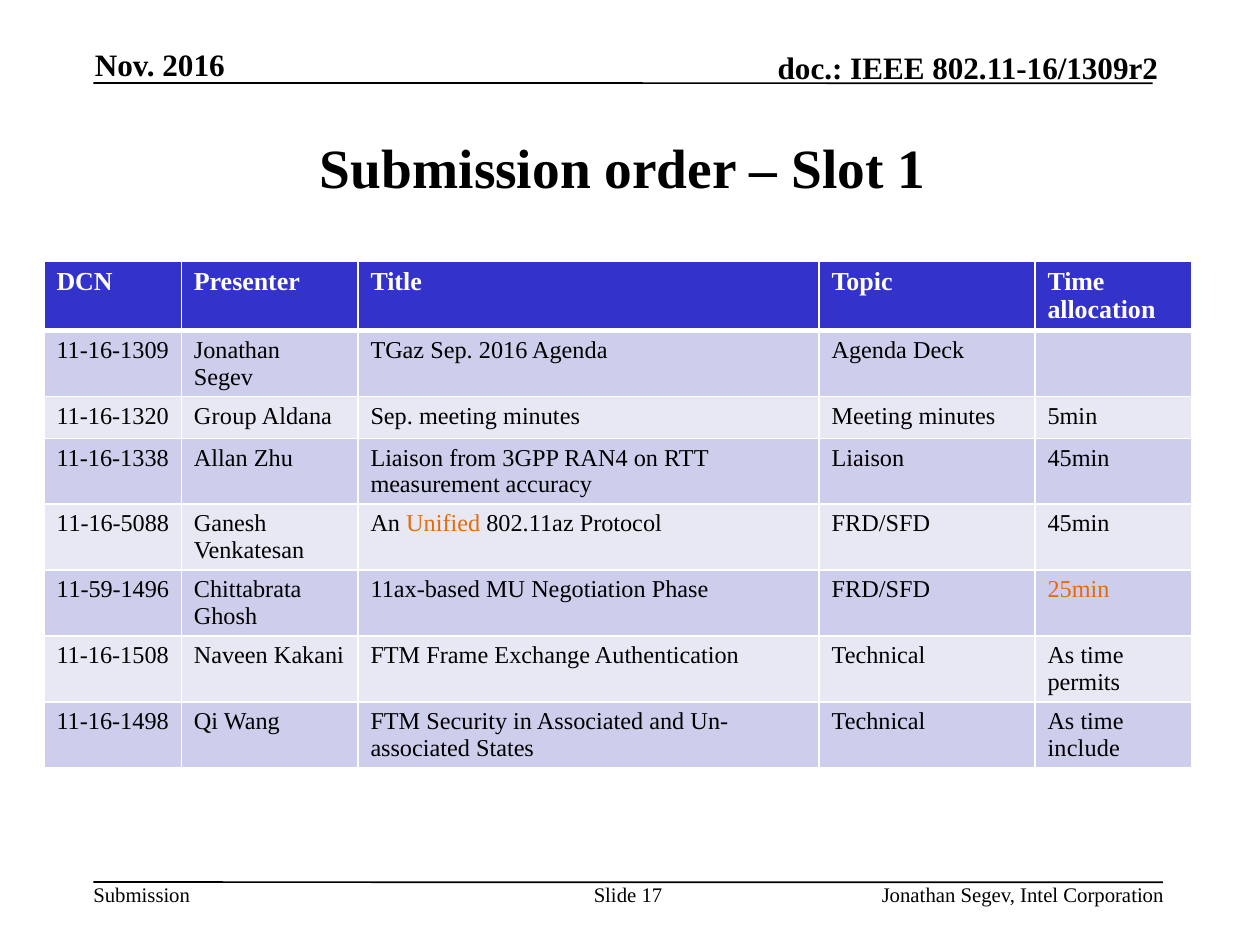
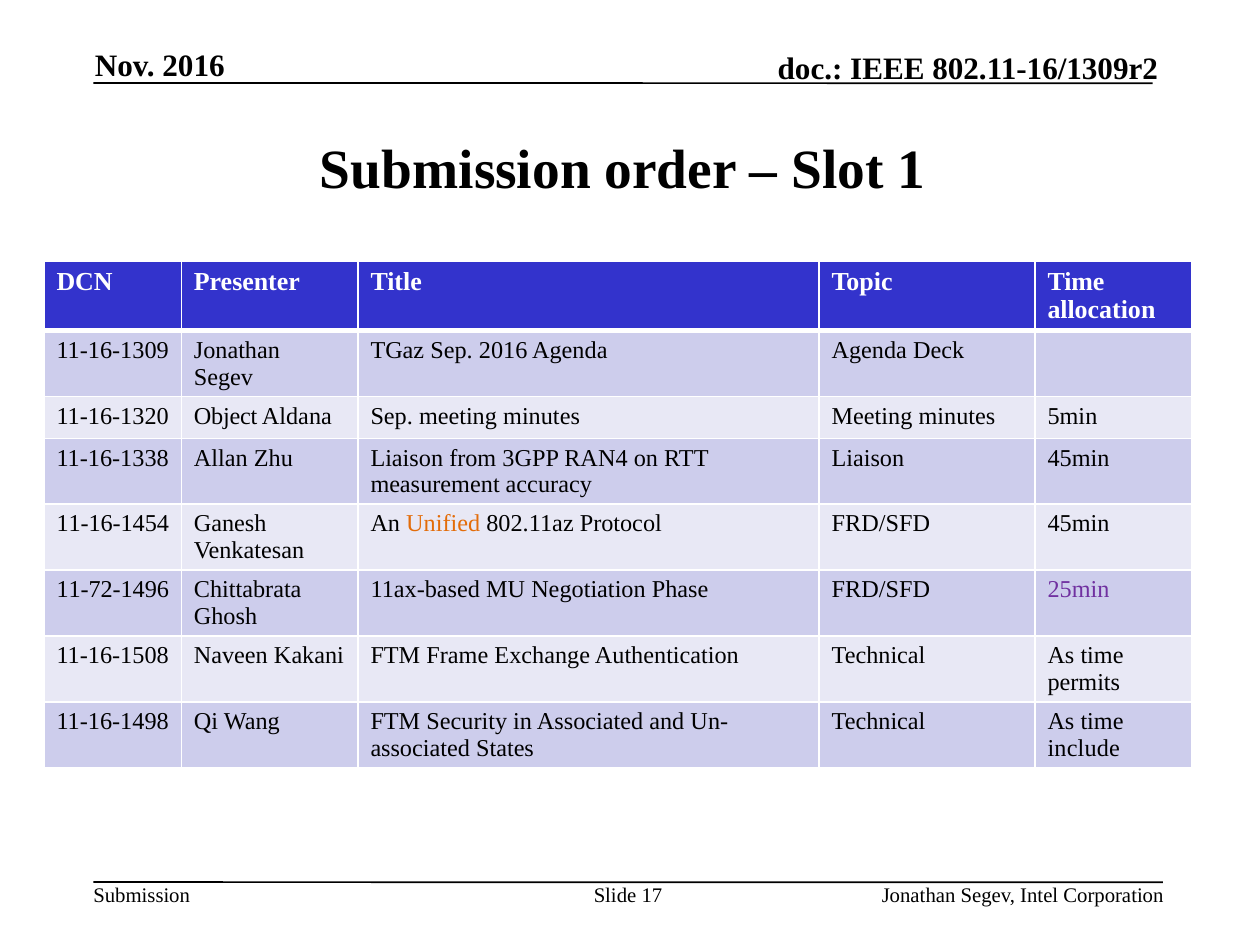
Group: Group -> Object (226, 417)
11-16-5088: 11-16-5088 -> 11-16-1454 (113, 524)
11-59-1496: 11-59-1496 -> 11-72-1496 (113, 590)
25min colour: orange -> purple (1078, 590)
